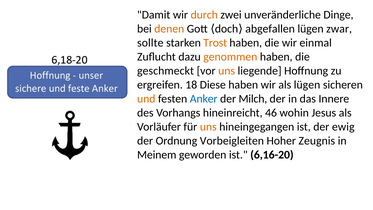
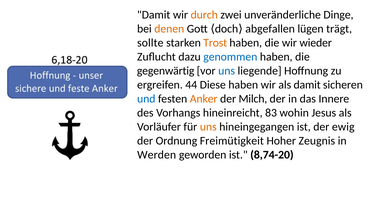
zwar: zwar -> trägt (339, 29)
einmal: einmal -> wieder (316, 43)
genommen colour: orange -> blue (230, 57)
geschmeckt: geschmeckt -> gegenwärtig (166, 71)
uns colour: orange -> blue (227, 71)
18: 18 -> 44 (191, 85)
als lügen: lügen -> damit (307, 85)
und colour: orange -> blue (146, 99)
Anker colour: blue -> orange (204, 99)
46: 46 -> 83 (271, 113)
Vorbeigleiten: Vorbeigleiten -> Freimütigkeit (232, 141)
Meinem: Meinem -> Werden (157, 155)
6,16-20: 6,16-20 -> 8,74-20 (272, 155)
